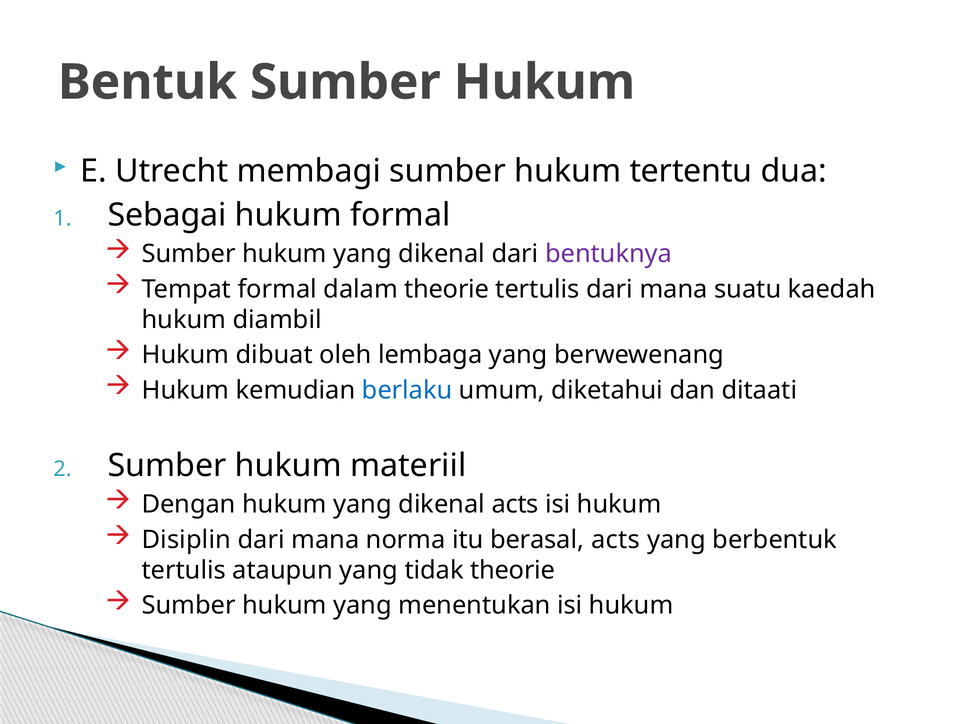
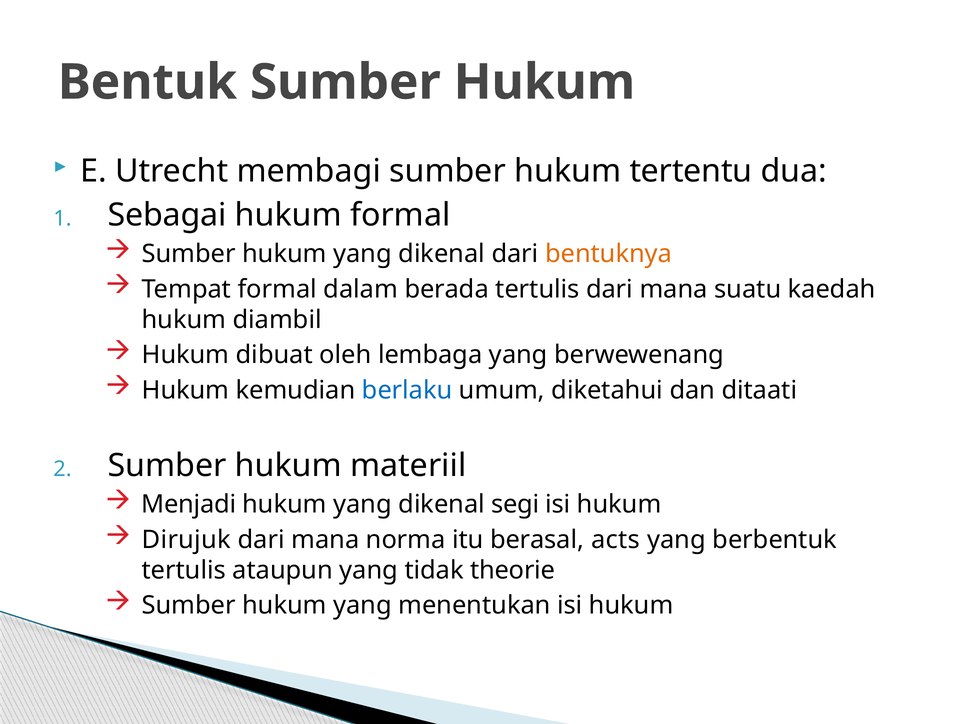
bentuknya colour: purple -> orange (609, 254)
dalam theorie: theorie -> berada (447, 289)
Dengan: Dengan -> Menjadi (189, 505)
dikenal acts: acts -> segi (515, 505)
Disiplin: Disiplin -> Dirujuk (186, 540)
